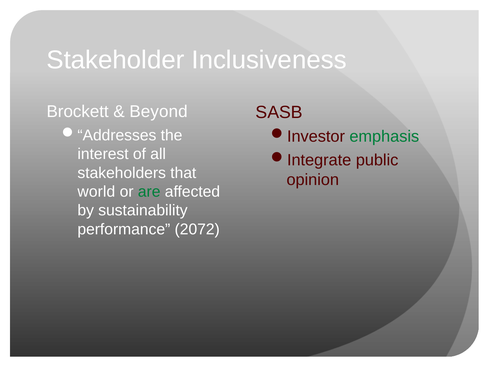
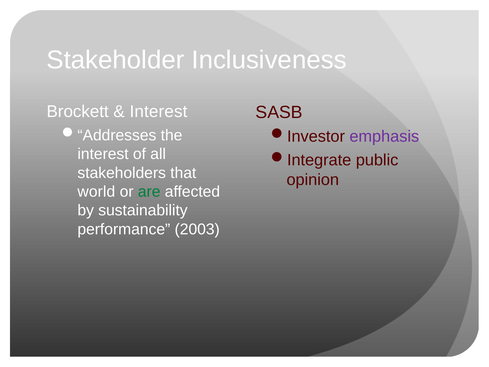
Beyond: Beyond -> Interest (158, 112)
emphasis colour: green -> purple (384, 136)
2072: 2072 -> 2003 (197, 229)
